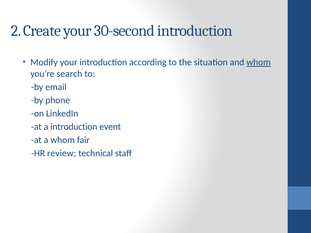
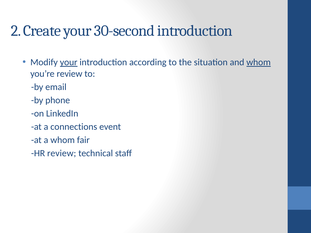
your underline: none -> present (69, 62)
you’re search: search -> review (70, 74)
a introduction: introduction -> connections (74, 127)
